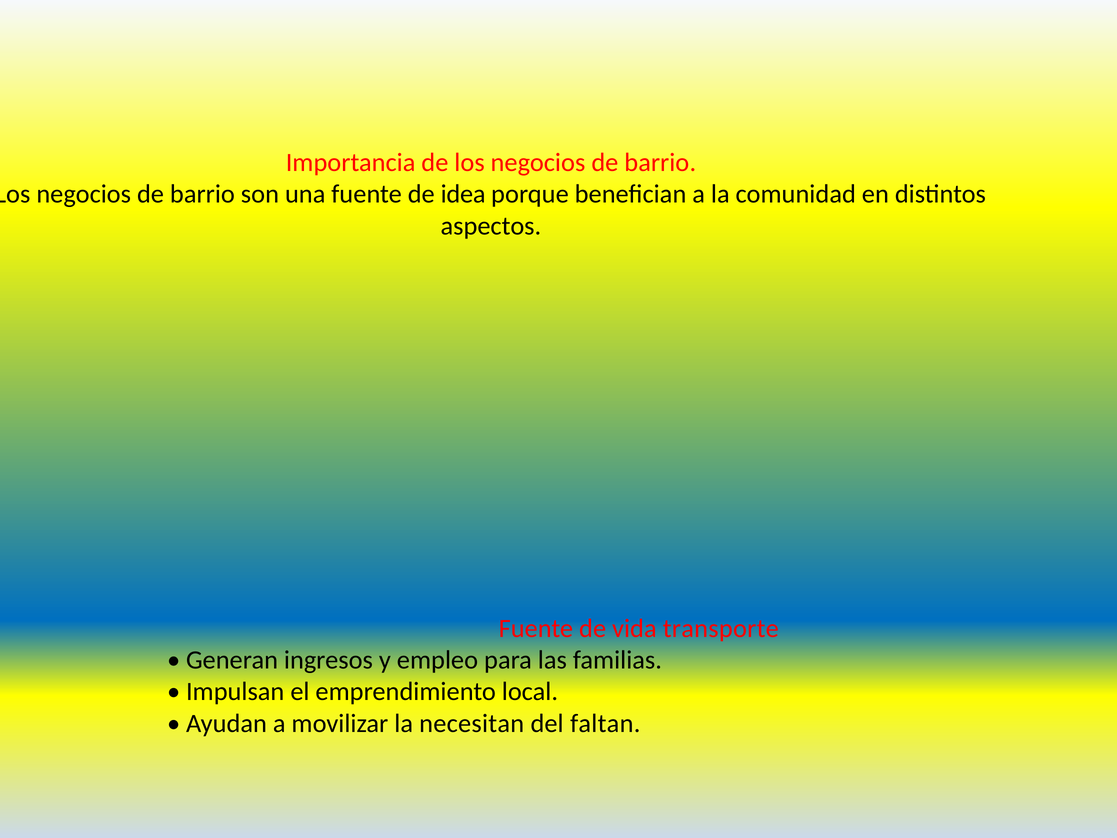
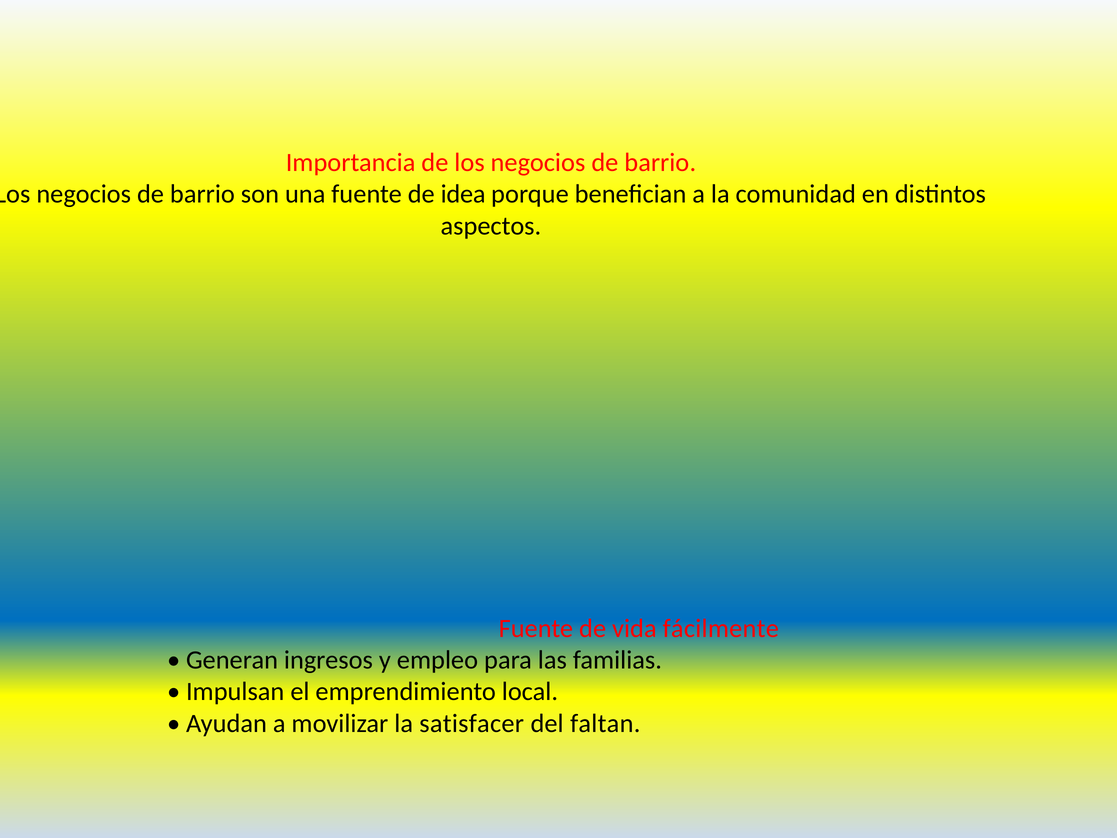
transporte: transporte -> fácilmente (721, 628)
necesitan: necesitan -> satisfacer (472, 723)
